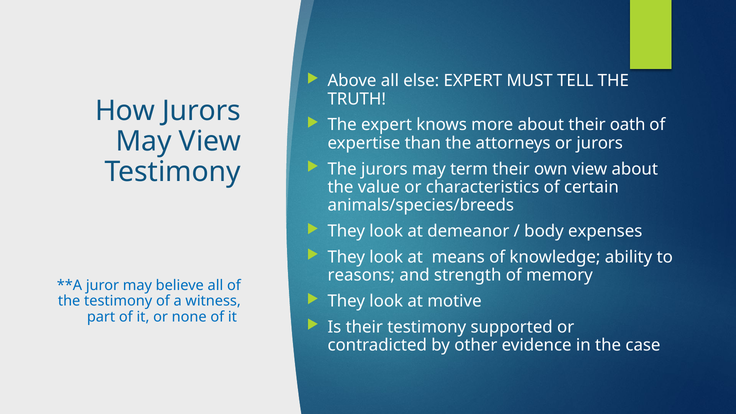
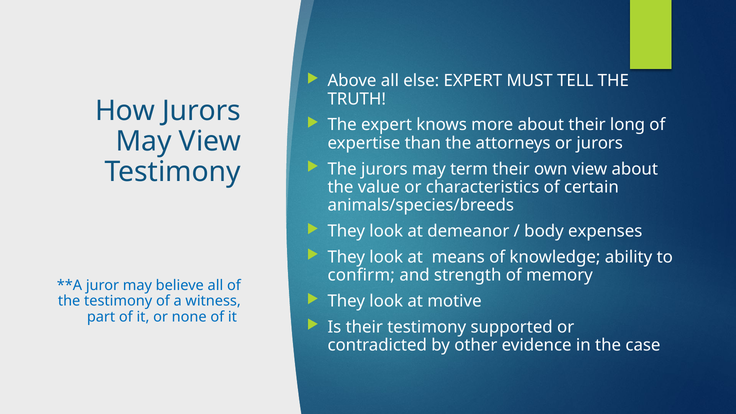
oath: oath -> long (628, 125)
reasons: reasons -> confirm (361, 275)
